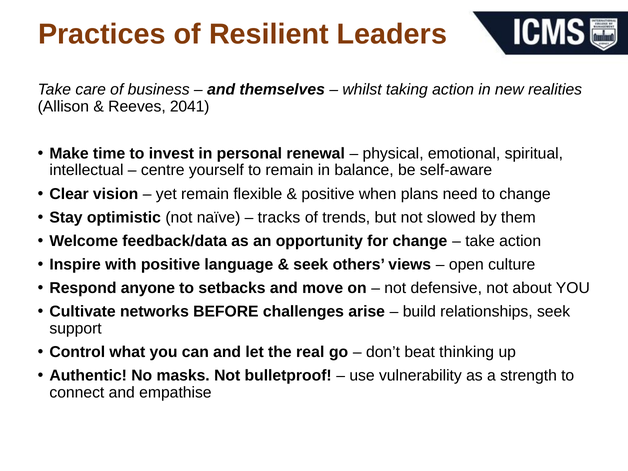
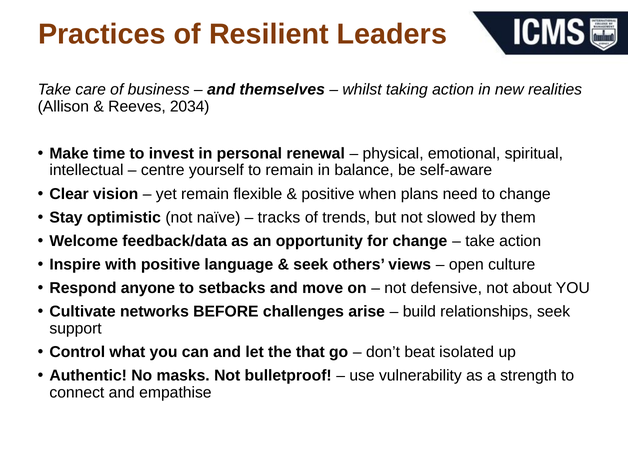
2041: 2041 -> 2034 (190, 106)
real: real -> that (310, 352)
thinking: thinking -> isolated (467, 352)
